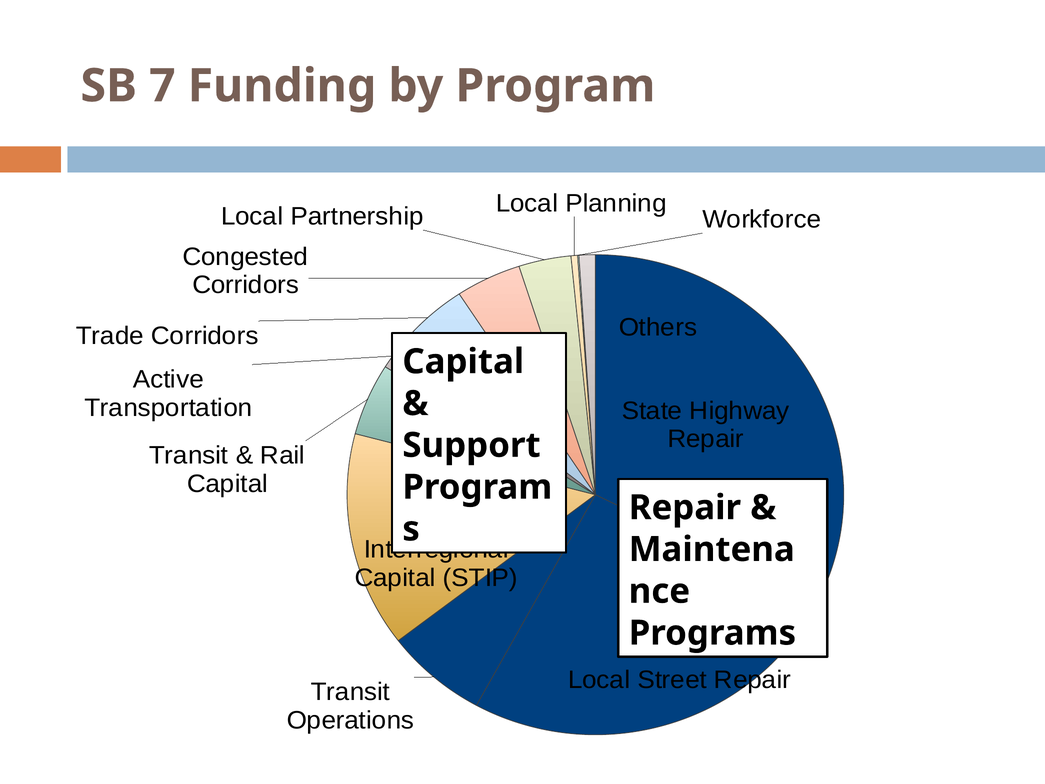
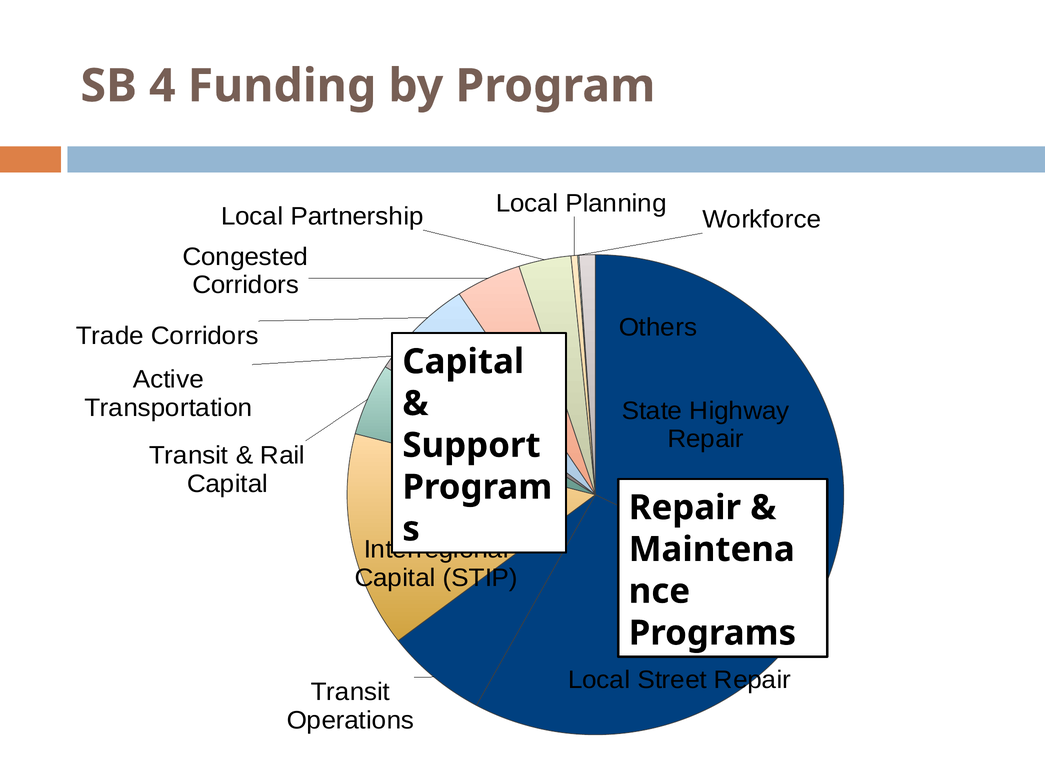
7: 7 -> 4 (162, 86)
